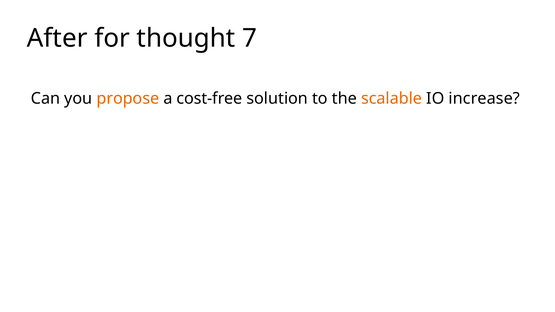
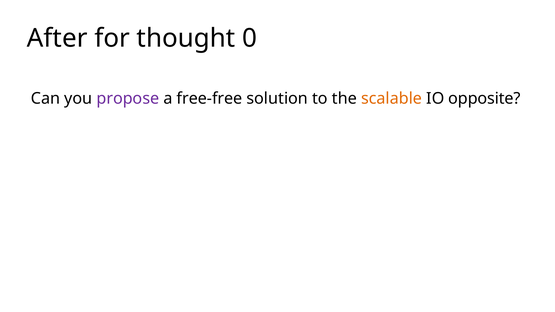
7: 7 -> 0 (250, 38)
propose colour: orange -> purple (128, 98)
cost-free: cost-free -> free-free (209, 98)
increase: increase -> opposite (484, 98)
